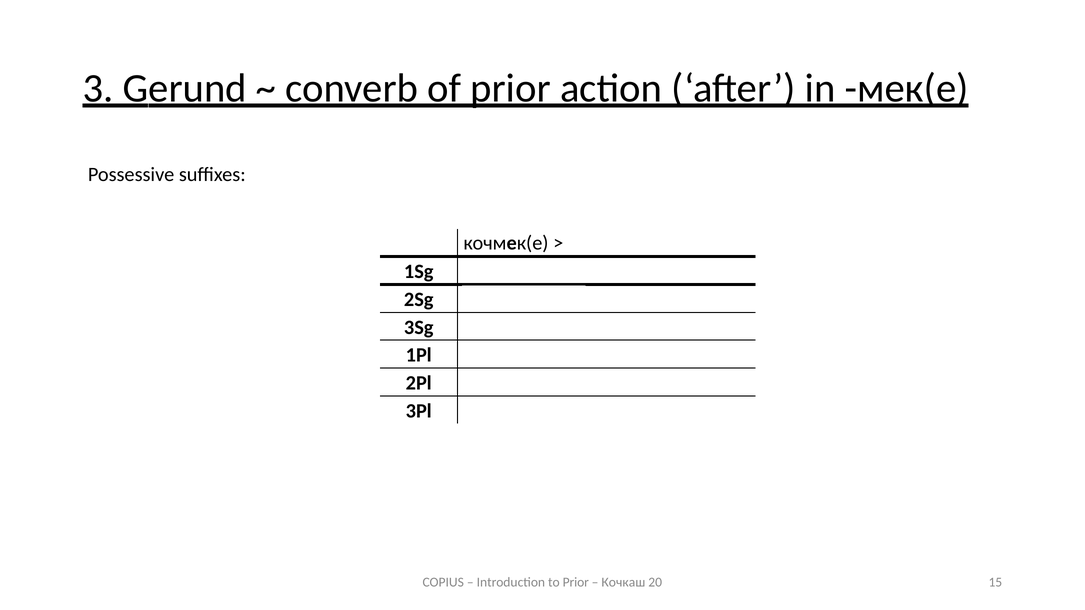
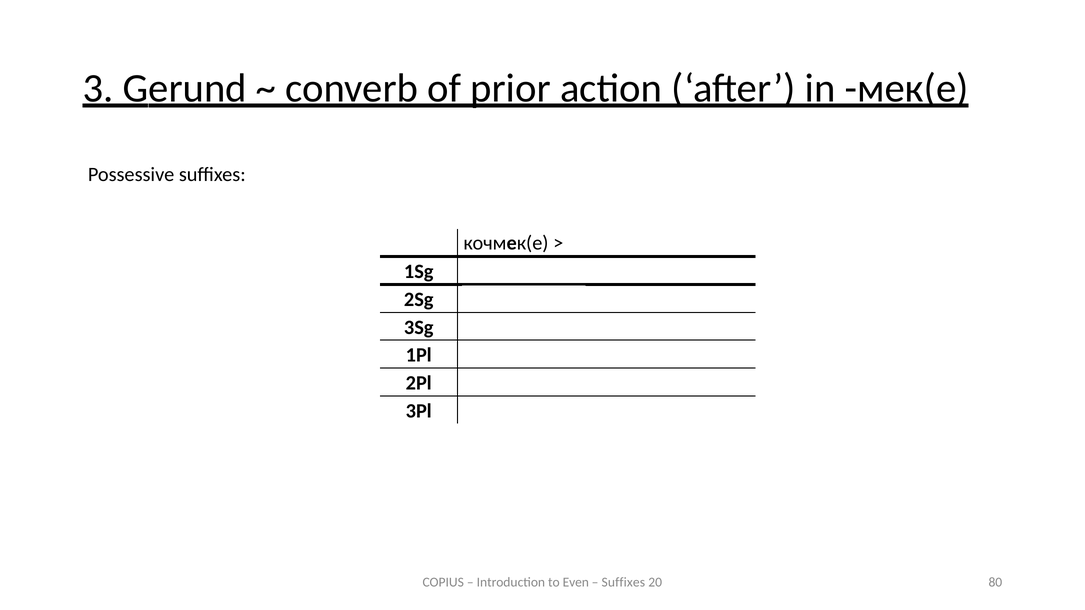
to Prior: Prior -> Even (576, 583)
Кочкаш: Кочкаш -> Suffixes (623, 583)
15: 15 -> 80 (995, 583)
